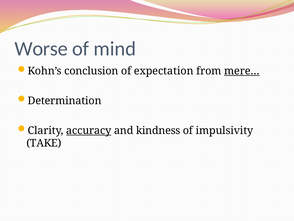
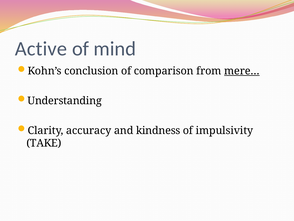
Worse: Worse -> Active (41, 49)
expectation: expectation -> comparison (164, 71)
Determination: Determination -> Understanding (65, 100)
accuracy underline: present -> none (89, 130)
